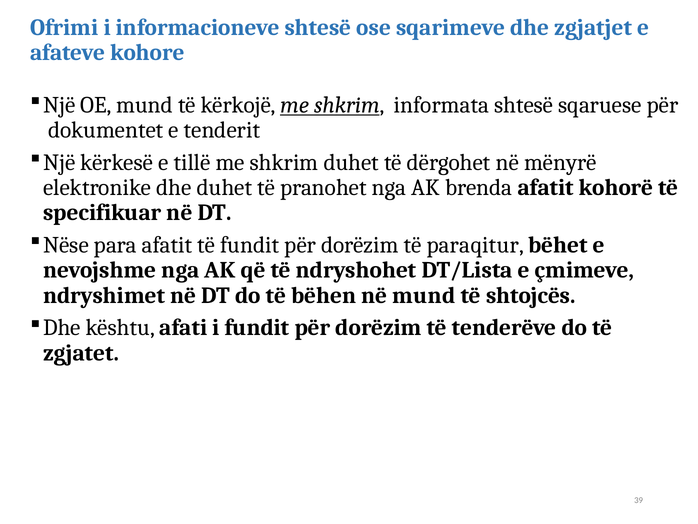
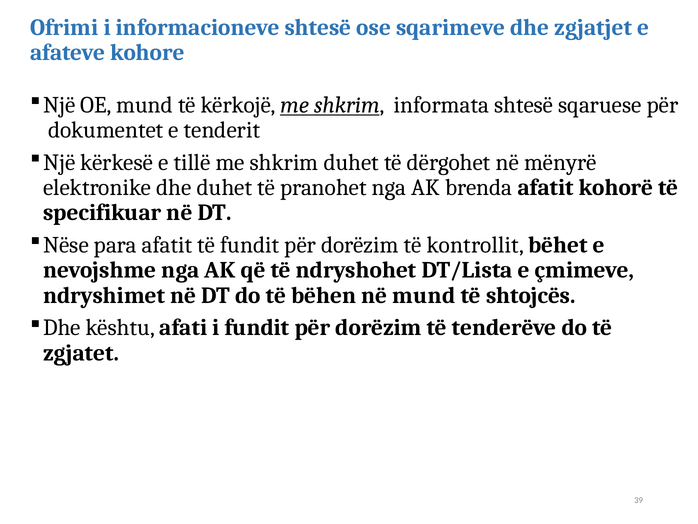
paraqitur: paraqitur -> kontrollit (475, 245)
